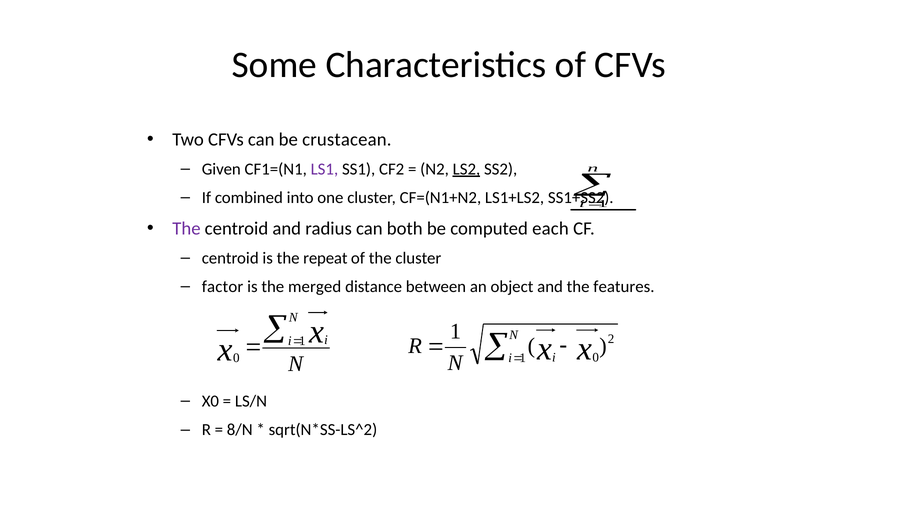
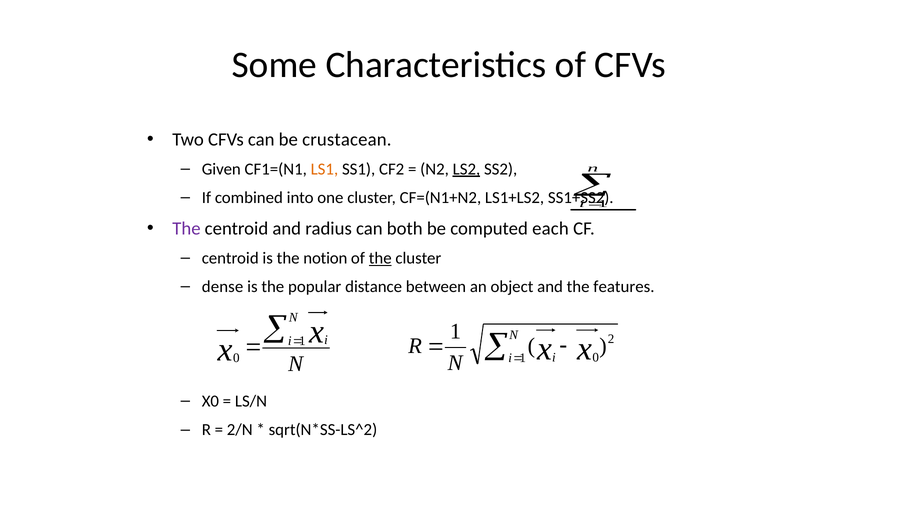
LS1 colour: purple -> orange (324, 169)
repeat: repeat -> notion (325, 258)
the underline: none -> present (380, 258)
factor: factor -> dense (223, 287)
merged: merged -> popular (315, 287)
8/N: 8/N -> 2/N (240, 430)
